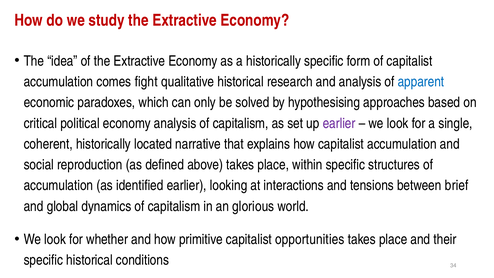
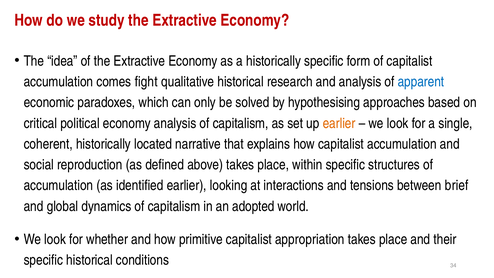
earlier colour: purple -> orange (339, 123)
glorious: glorious -> adopted (253, 206)
opportunities: opportunities -> appropriation (310, 239)
